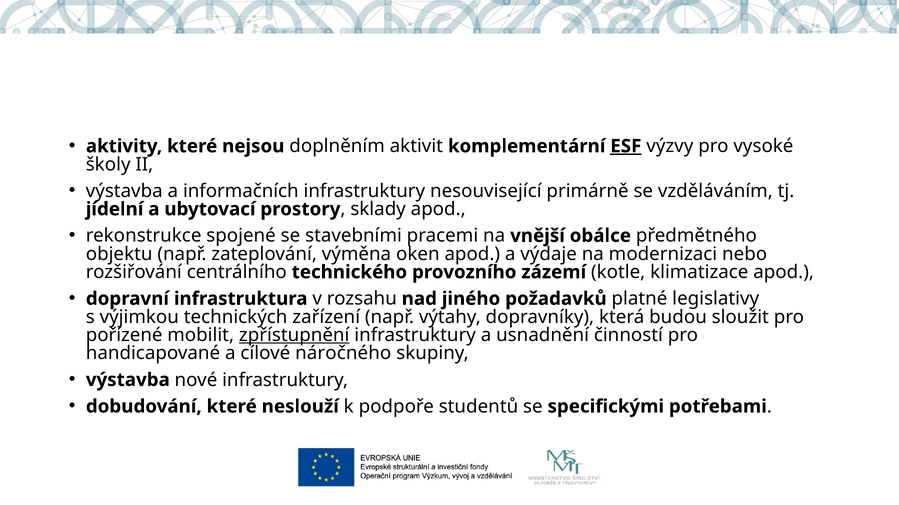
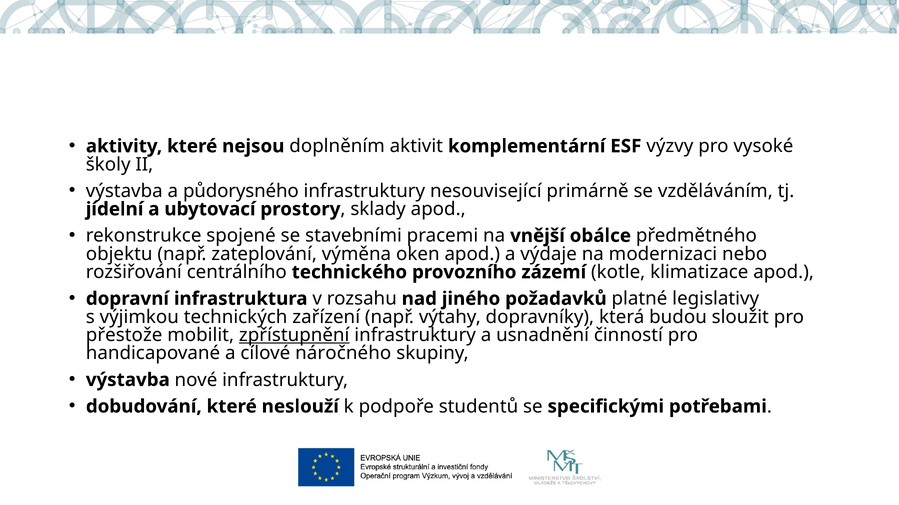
ESF underline: present -> none (626, 146)
informačních: informačních -> půdorysného (241, 191)
pořízené: pořízené -> přestože (124, 336)
